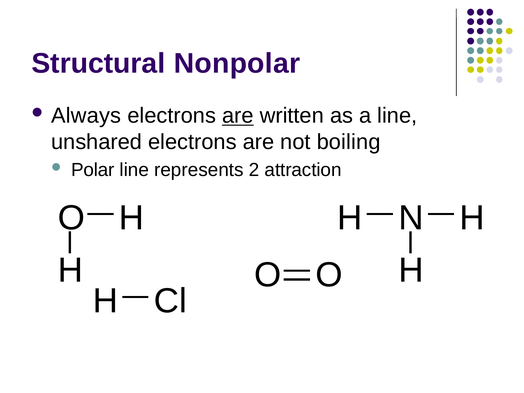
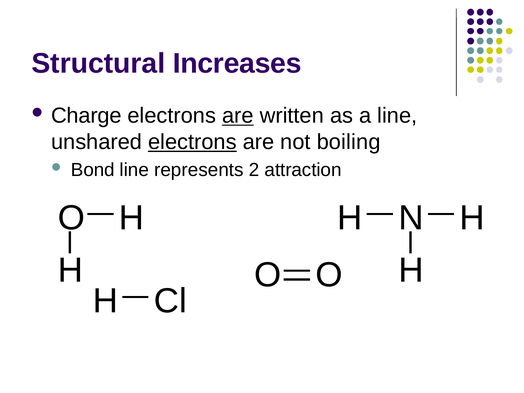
Nonpolar: Nonpolar -> Increases (237, 64)
Always: Always -> Charge (86, 116)
electrons underline: none -> present (192, 142)
Polar: Polar -> Bond (93, 170)
